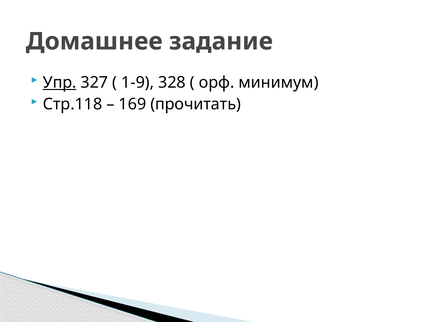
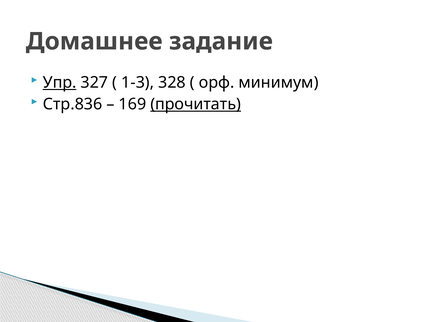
1-9: 1-9 -> 1-3 (138, 82)
Стр.118: Стр.118 -> Стр.836 (73, 104)
прочитать underline: none -> present (196, 104)
